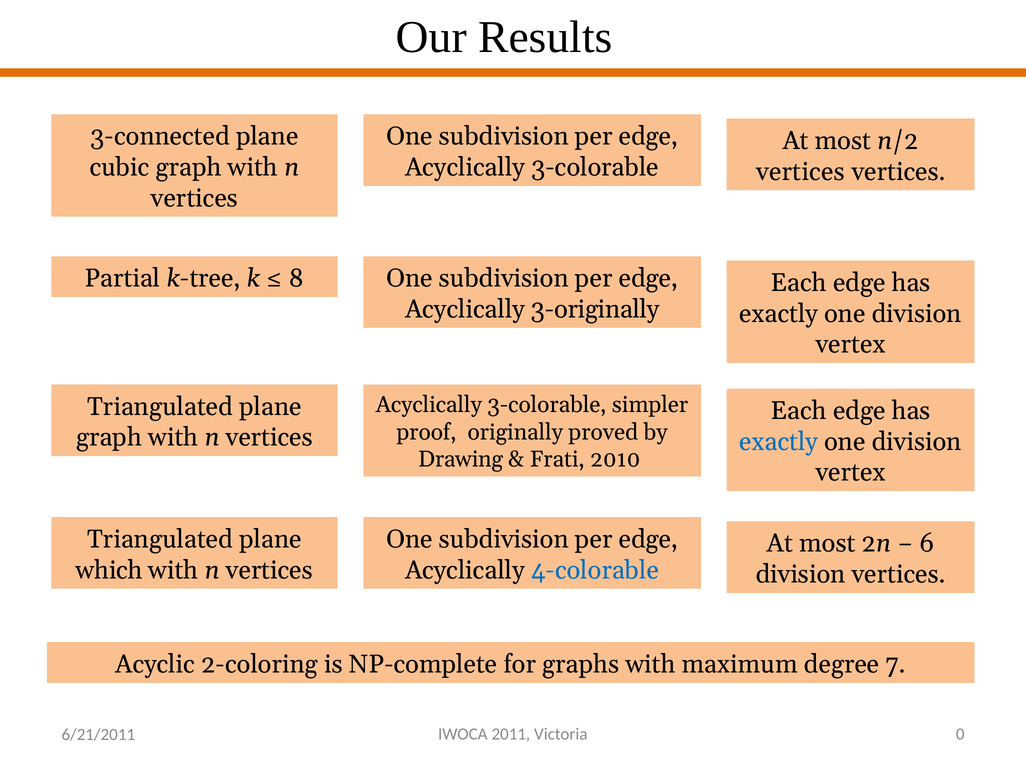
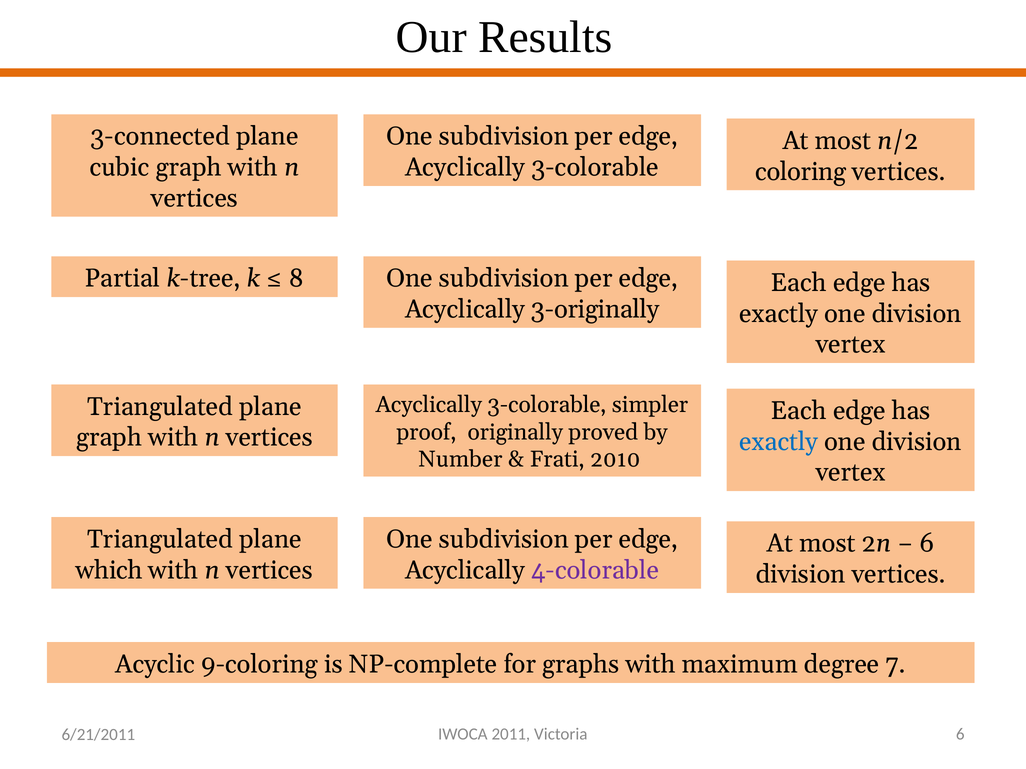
vertices: vertices -> coloring (801, 172)
Drawing: Drawing -> Number (460, 460)
4-colorable colour: blue -> purple (595, 570)
2-coloring: 2-coloring -> 9-coloring (260, 665)
Victoria 0: 0 -> 6 (960, 735)
